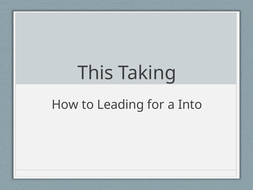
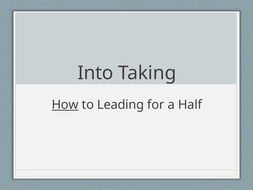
This: This -> Into (95, 73)
How underline: none -> present (65, 105)
Into: Into -> Half (190, 105)
